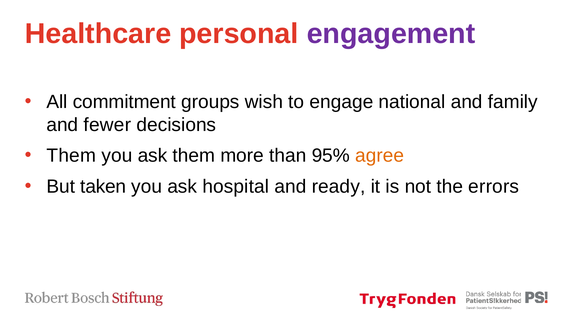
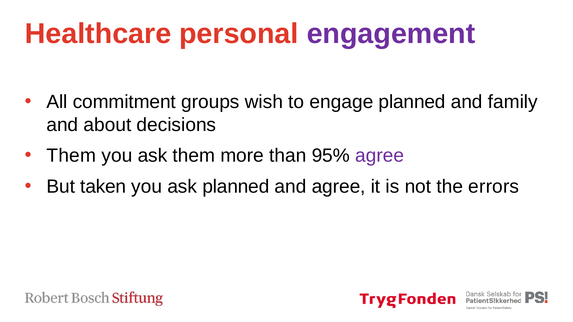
engage national: national -> planned (412, 102)
fewer: fewer -> about (107, 125)
agree colour: orange -> purple (380, 156)
ask hospital: hospital -> planned (236, 187)
and ready: ready -> agree (339, 187)
